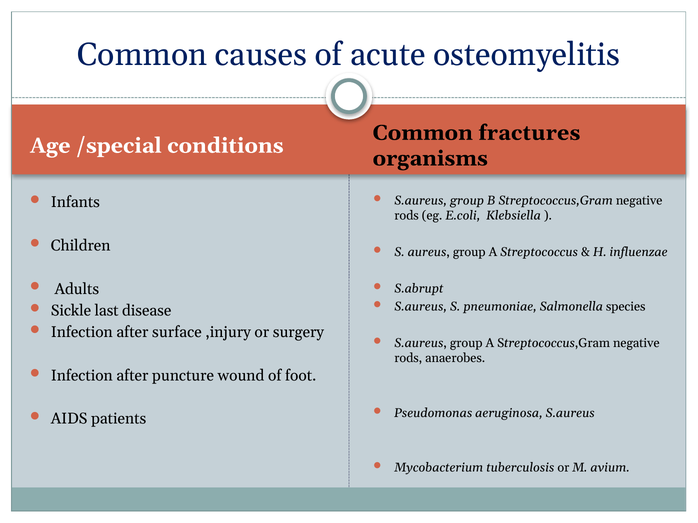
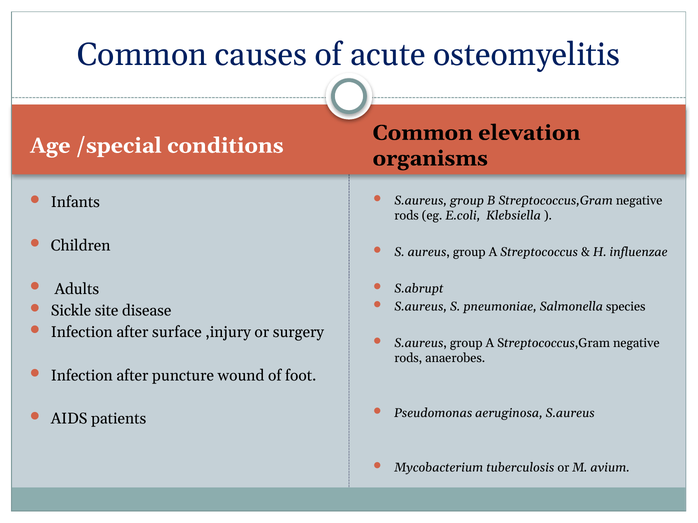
fractures: fractures -> elevation (529, 133)
last: last -> site (107, 311)
